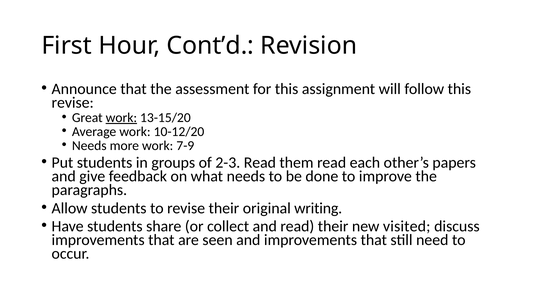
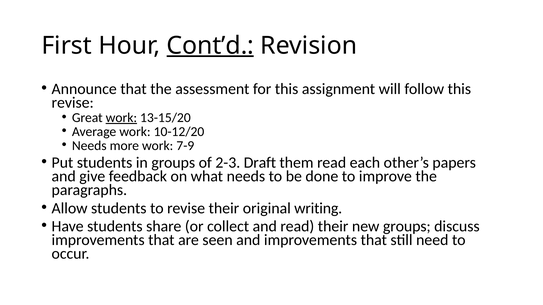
Cont’d underline: none -> present (210, 46)
2-3 Read: Read -> Draft (260, 163)
new visited: visited -> groups (407, 227)
